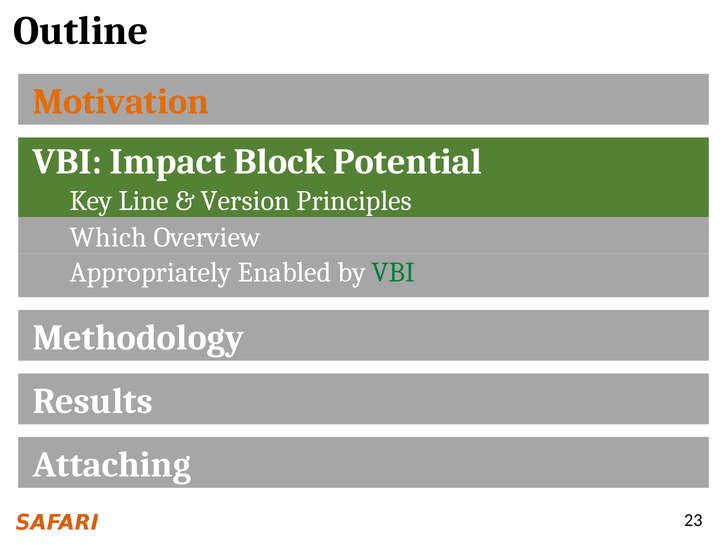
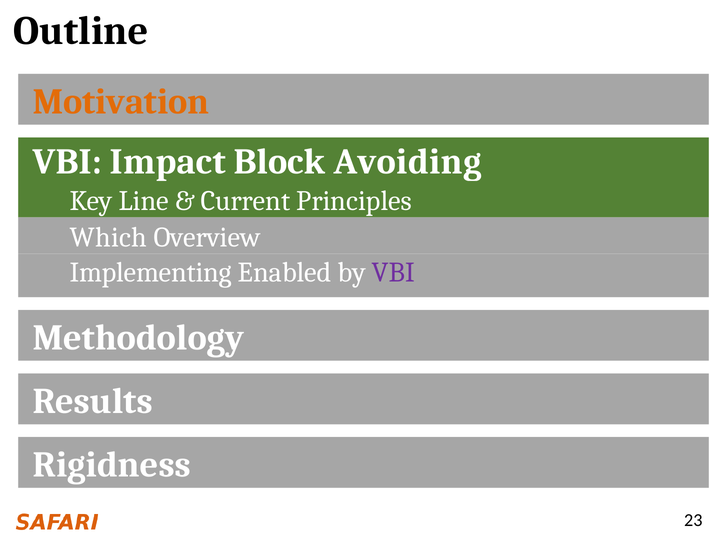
Potential: Potential -> Avoiding (408, 162)
Version: Version -> Current (245, 201)
Appropriately: Appropriately -> Implementing (151, 273)
VBI colour: green -> purple (393, 273)
Attaching: Attaching -> Rigidness (112, 465)
